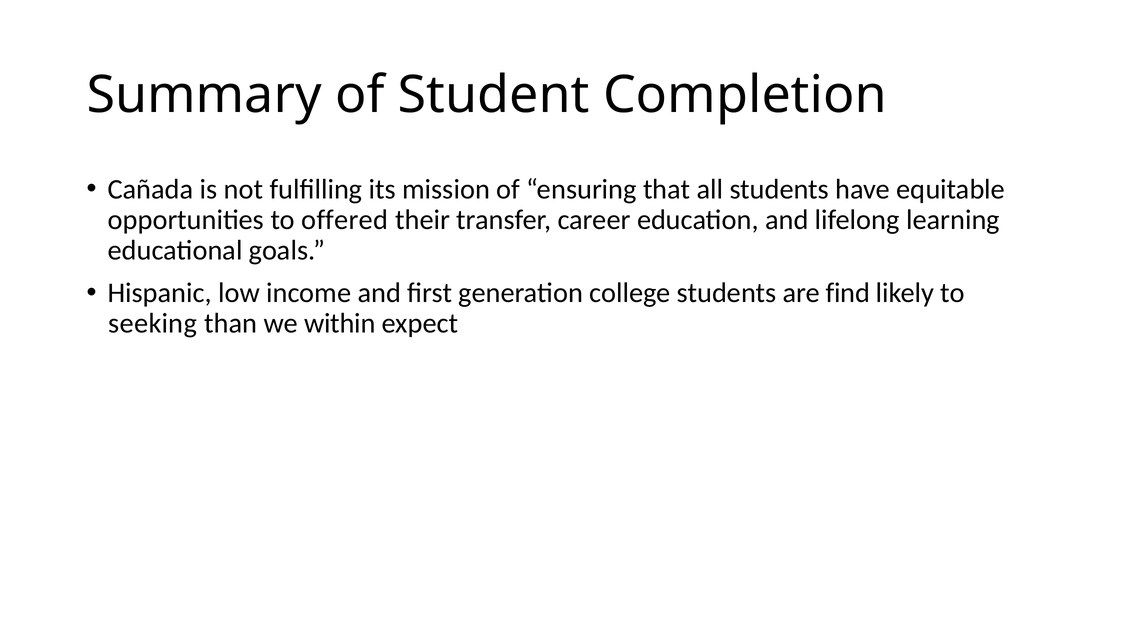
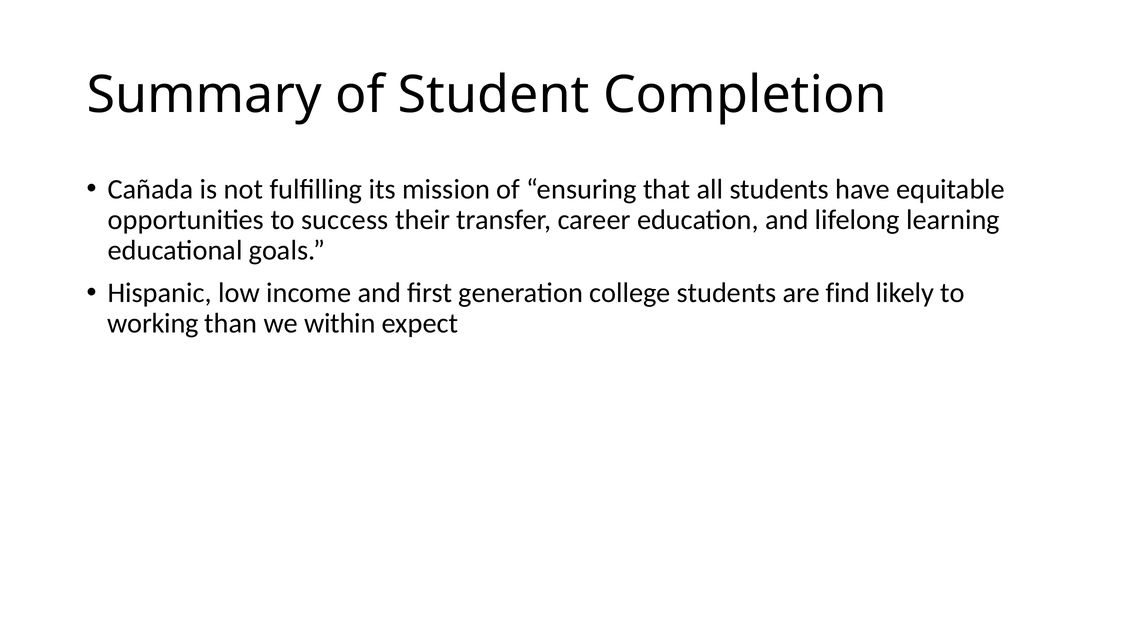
offered: offered -> success (345, 220)
seeking: seeking -> working (153, 324)
